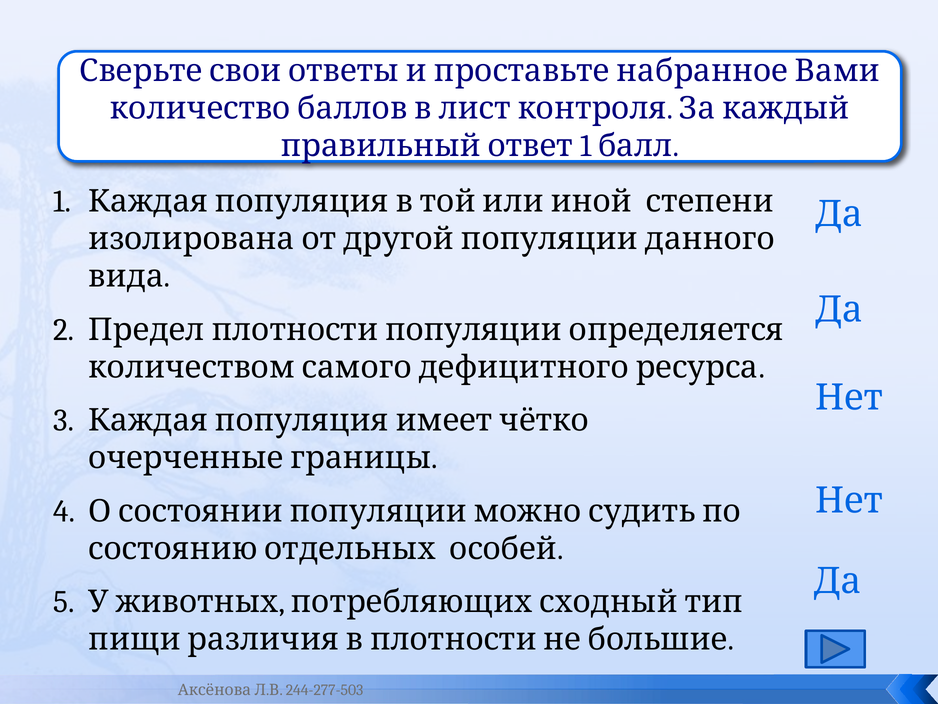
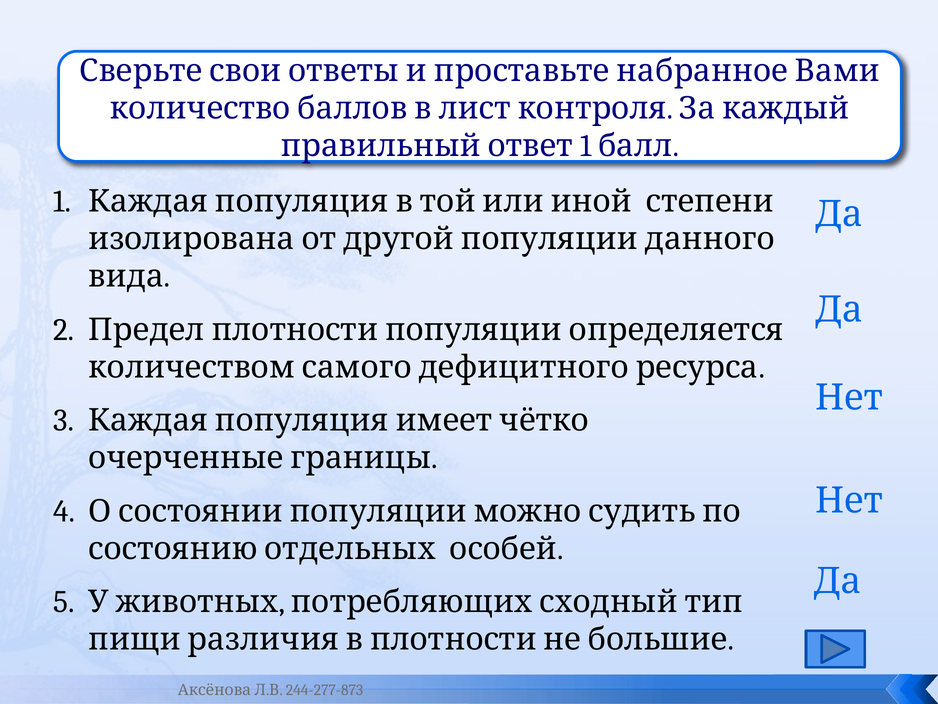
244-277-503: 244-277-503 -> 244-277-873 (324, 690)
